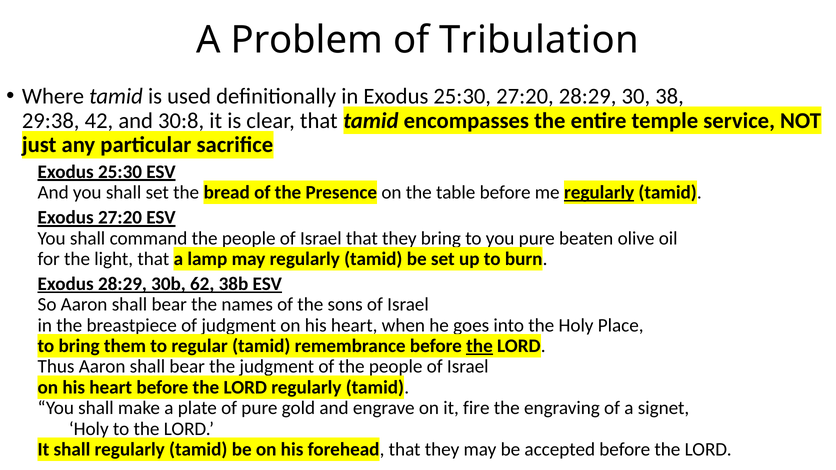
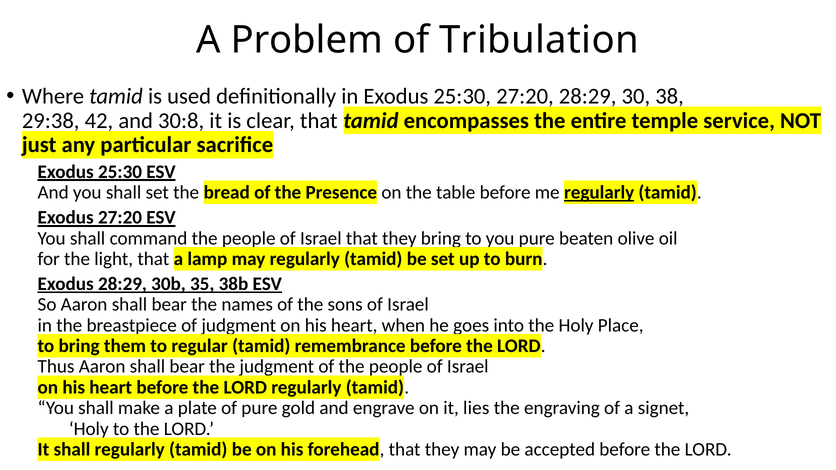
62: 62 -> 35 (202, 284)
the underline: present -> none (480, 346)
fire: fire -> lies (476, 408)
